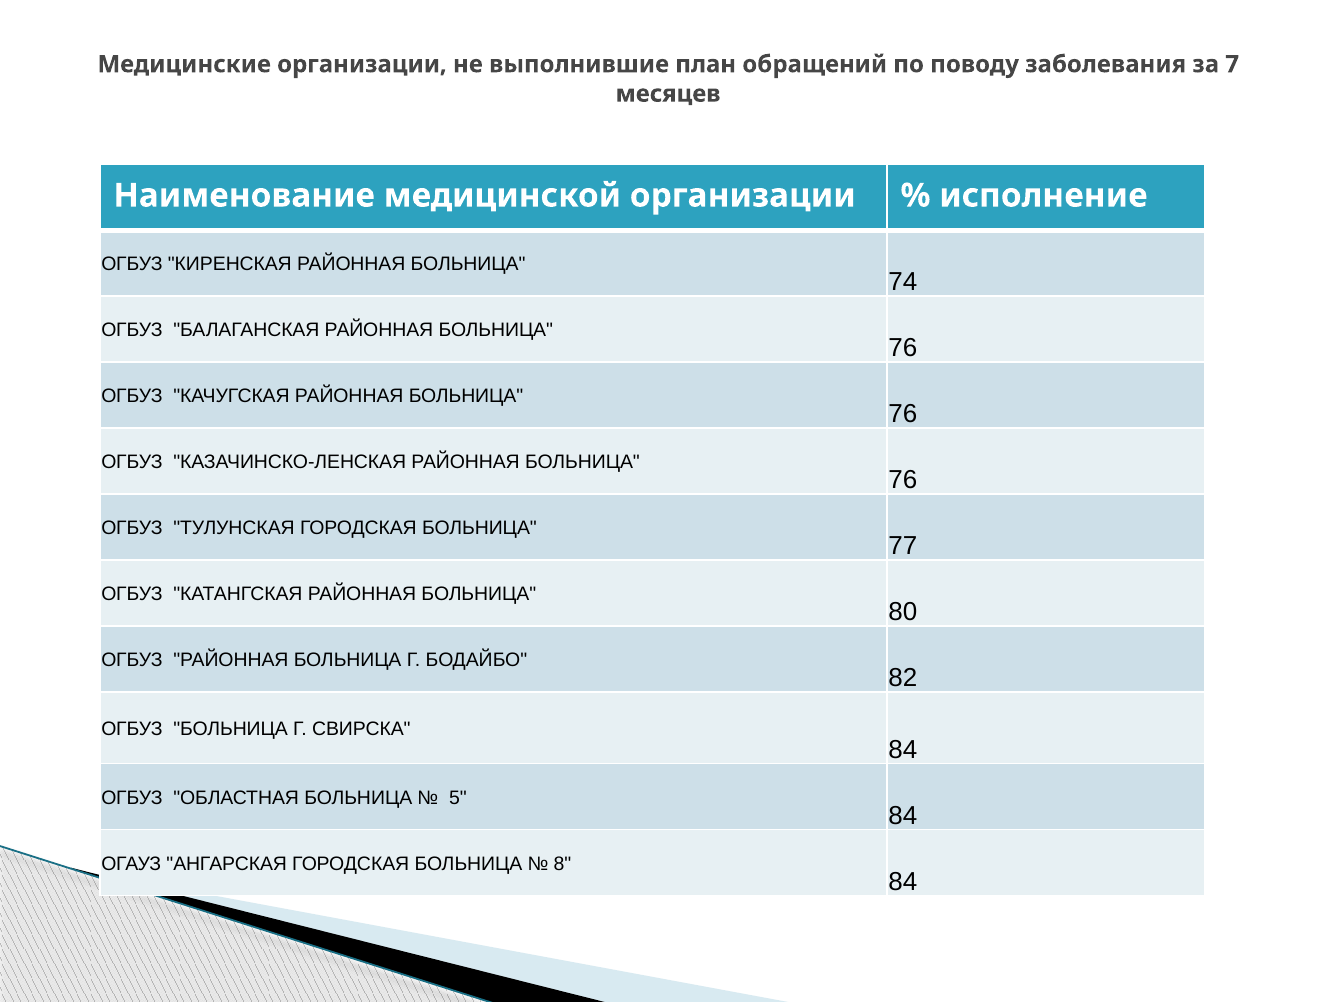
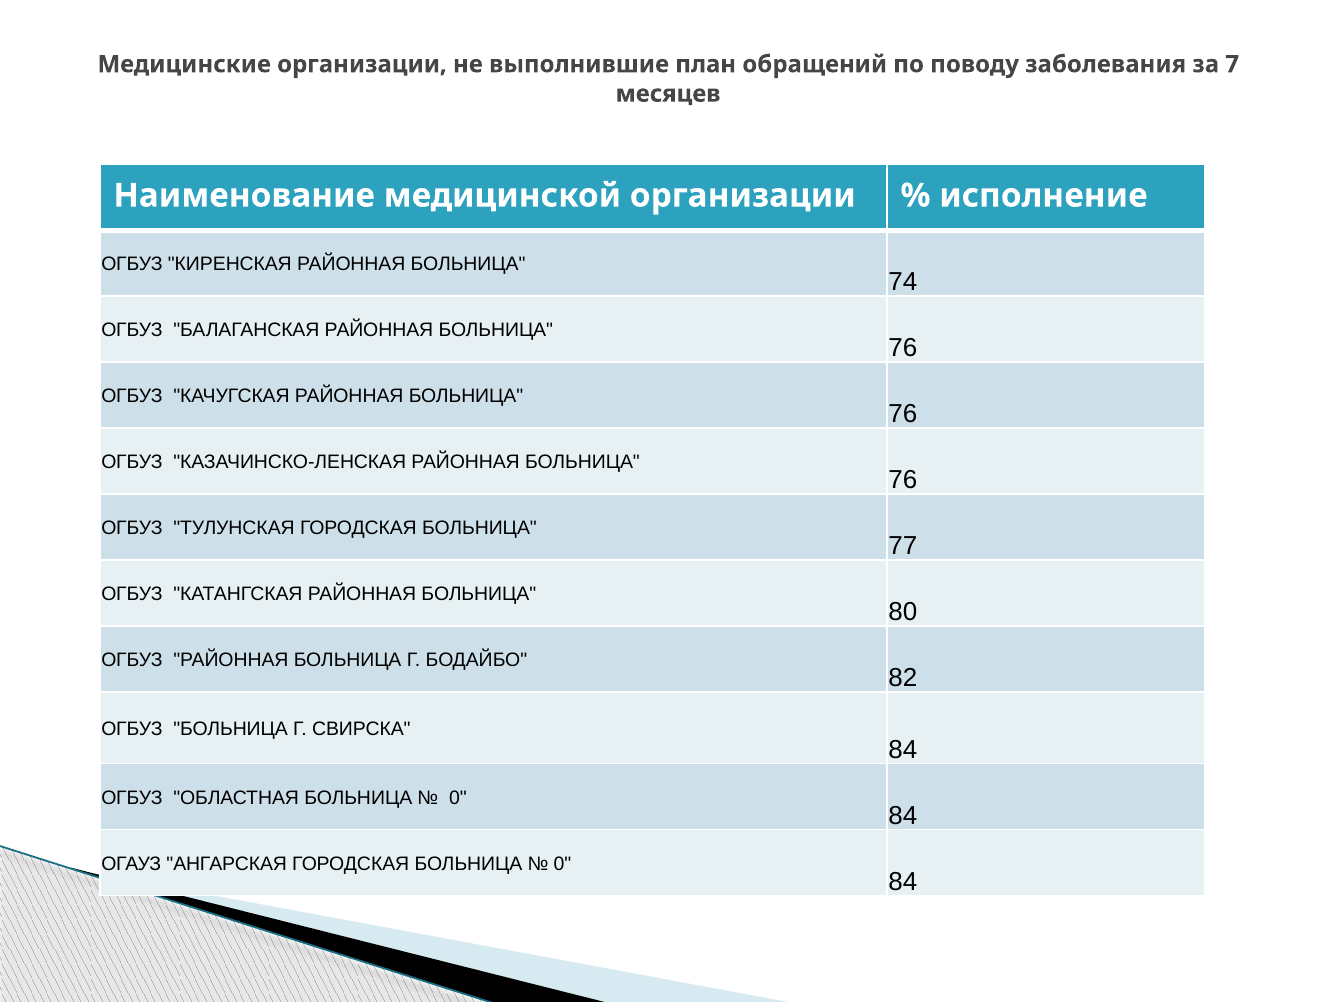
5: 5 -> 0 (458, 798)
8: 8 -> 0 (563, 864)
